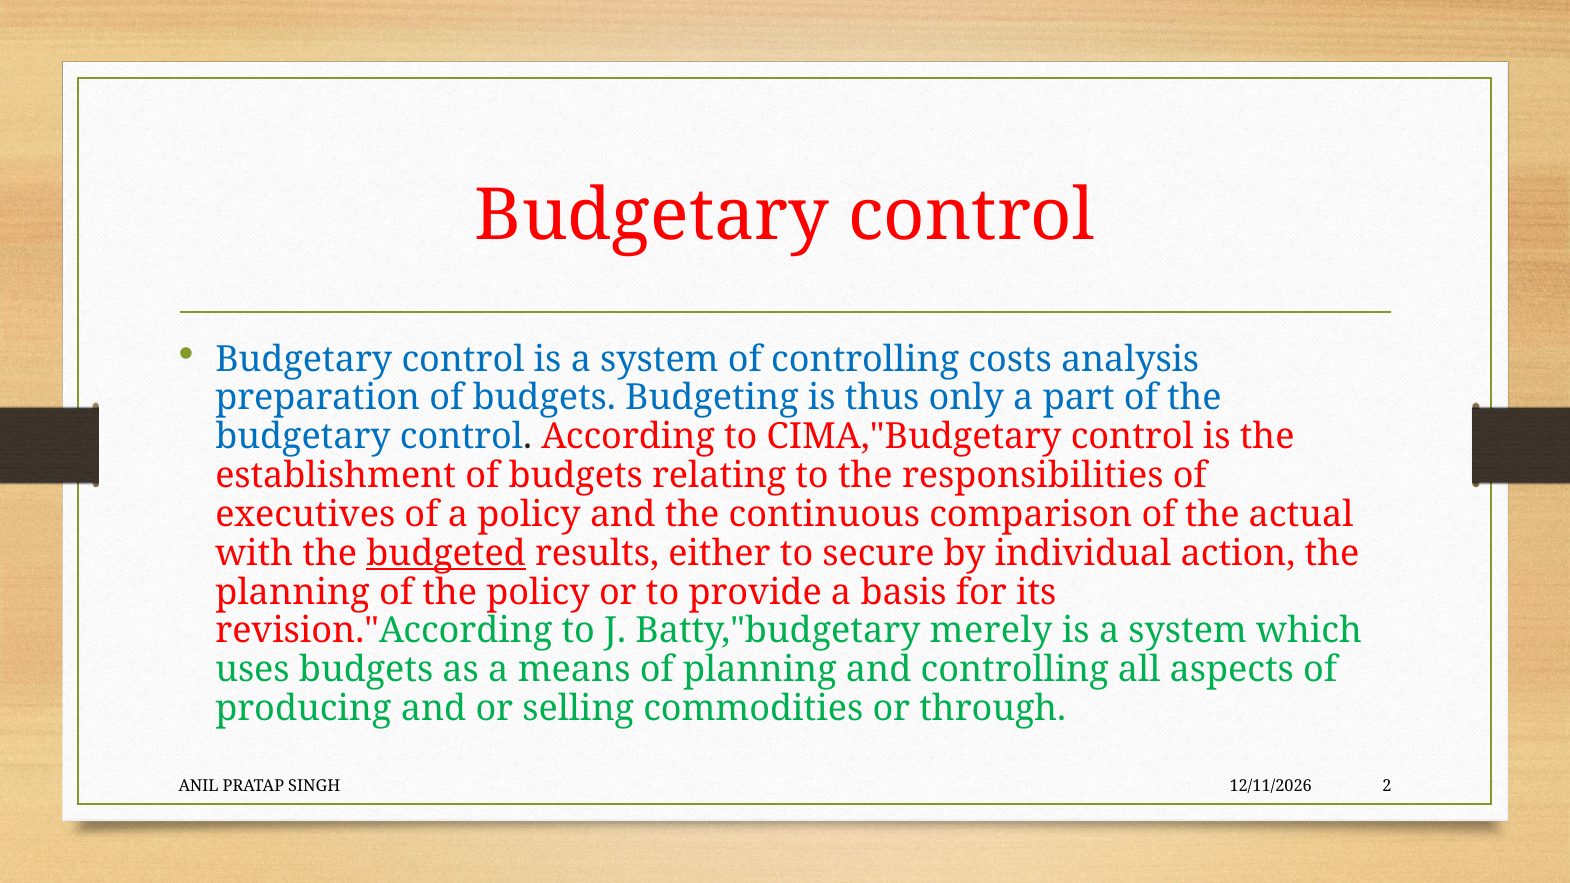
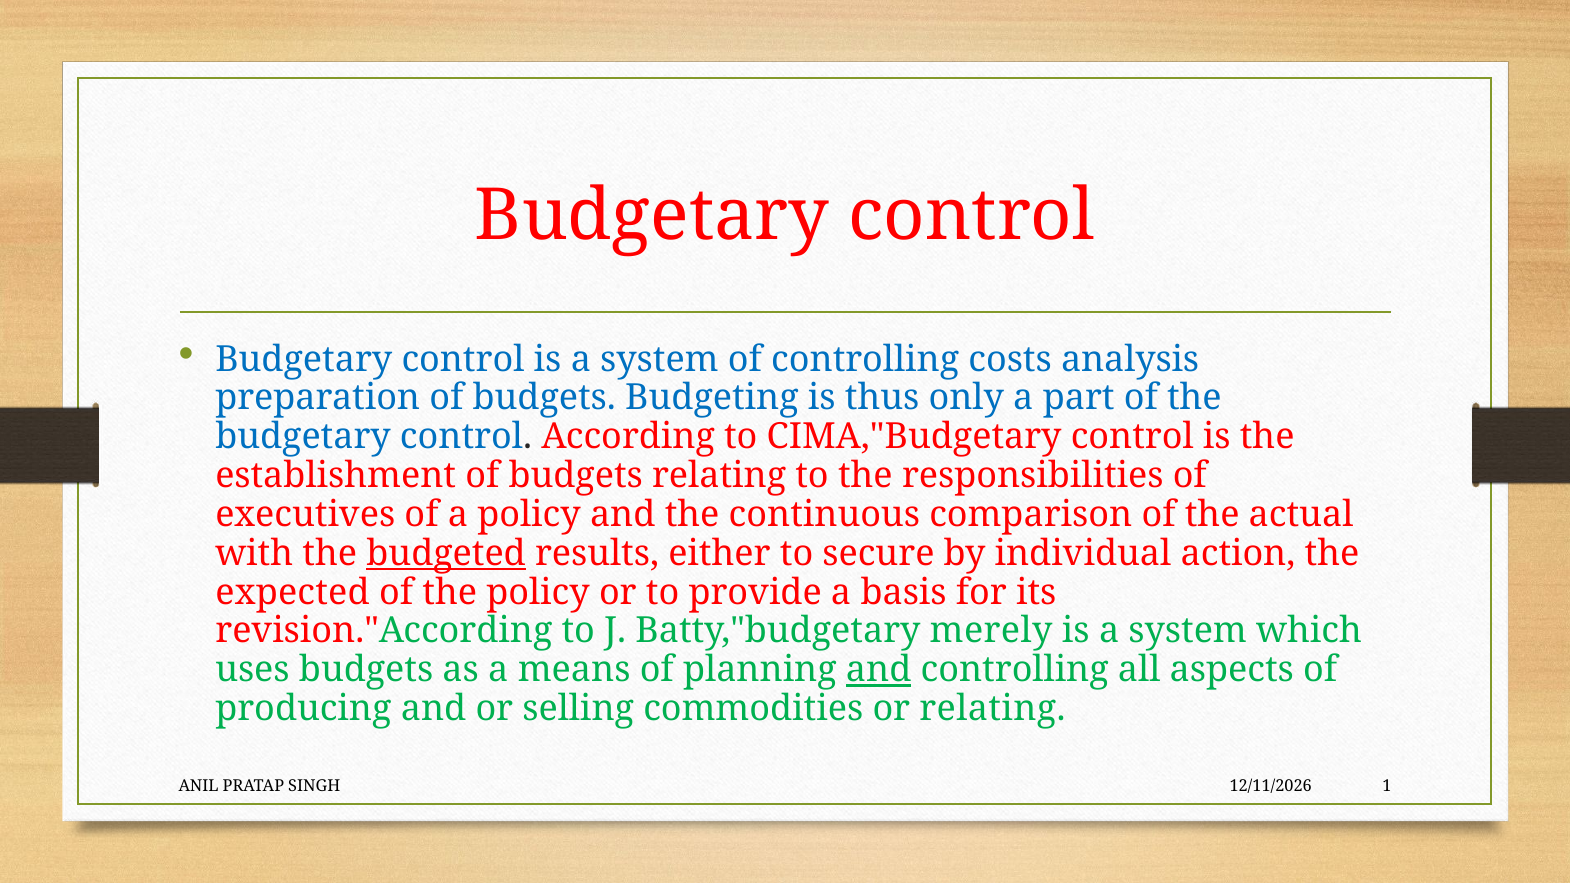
planning: planning -> expected (293, 592)
and underline: none -> present (879, 670)
or through: through -> relating (993, 709)
2: 2 -> 1 (1387, 786)
